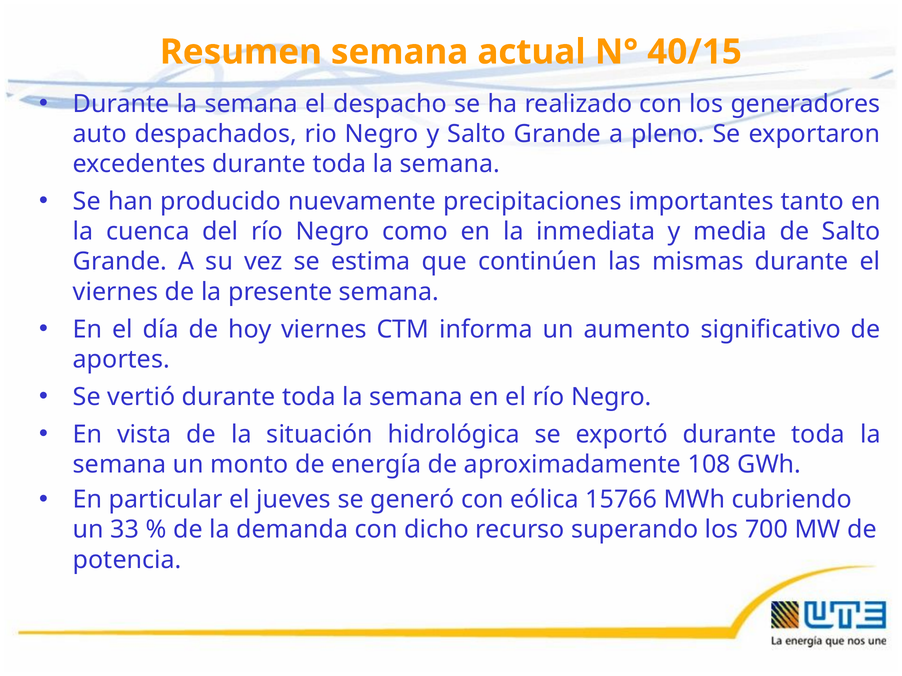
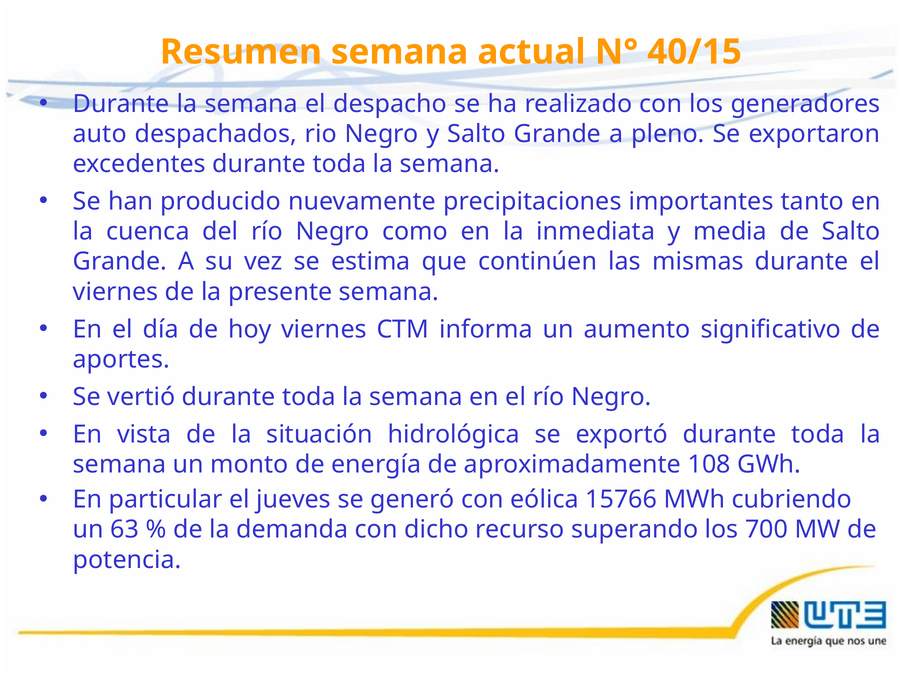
33: 33 -> 63 (125, 530)
